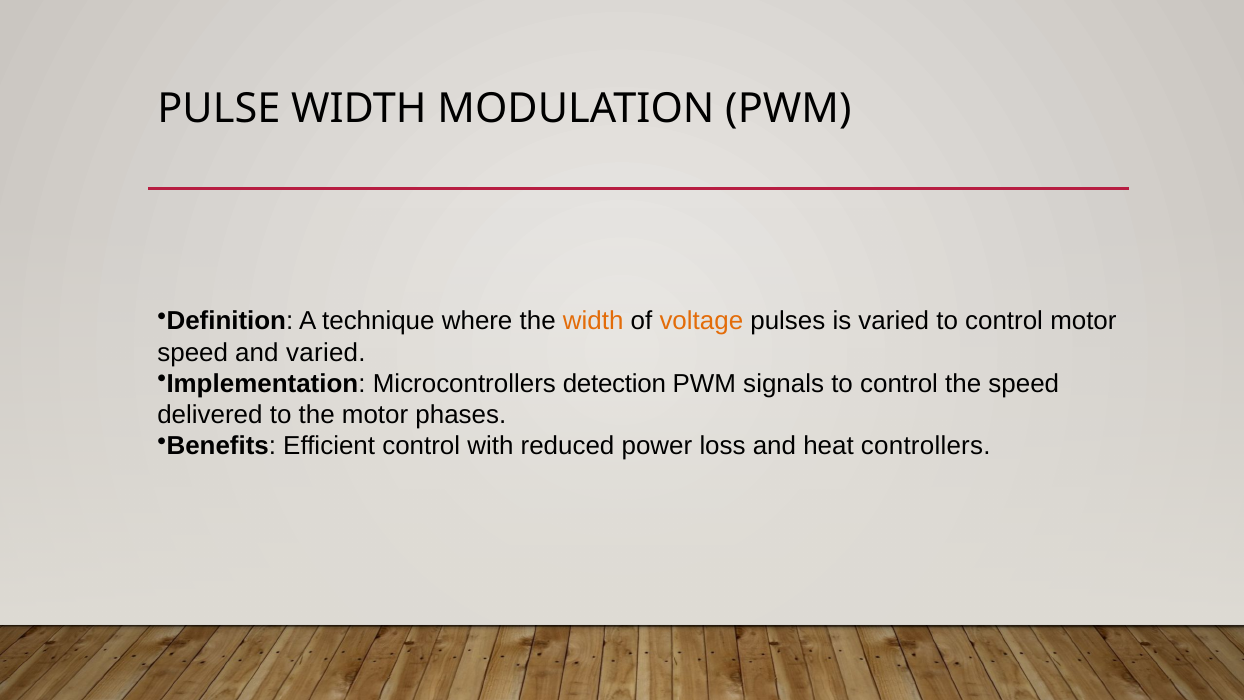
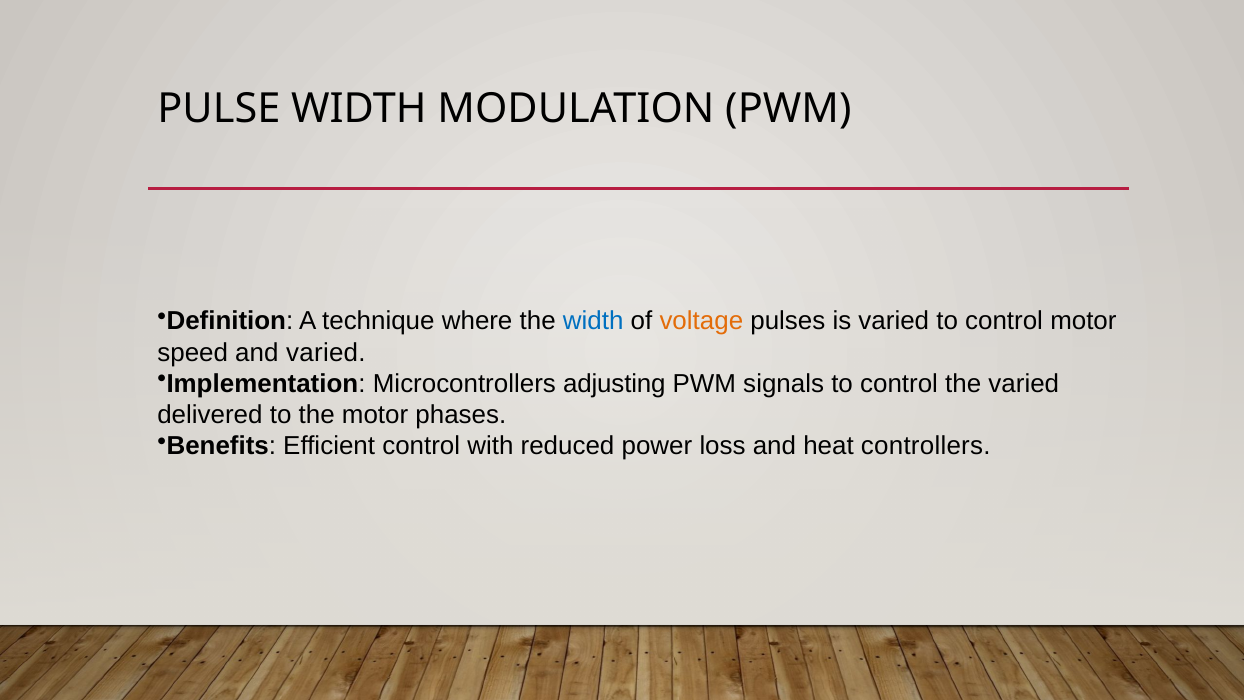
width colour: orange -> blue (593, 321)
detection: detection -> adjusting (614, 383)
the speed: speed -> varied (1024, 383)
